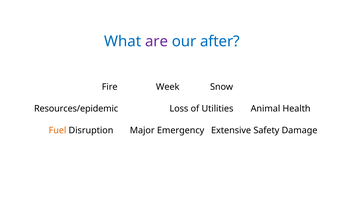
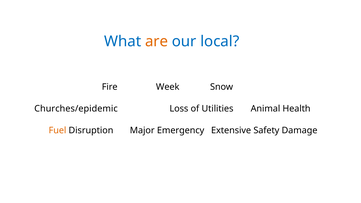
are colour: purple -> orange (157, 41)
after: after -> local (220, 41)
Resources/epidemic: Resources/epidemic -> Churches/epidemic (76, 109)
